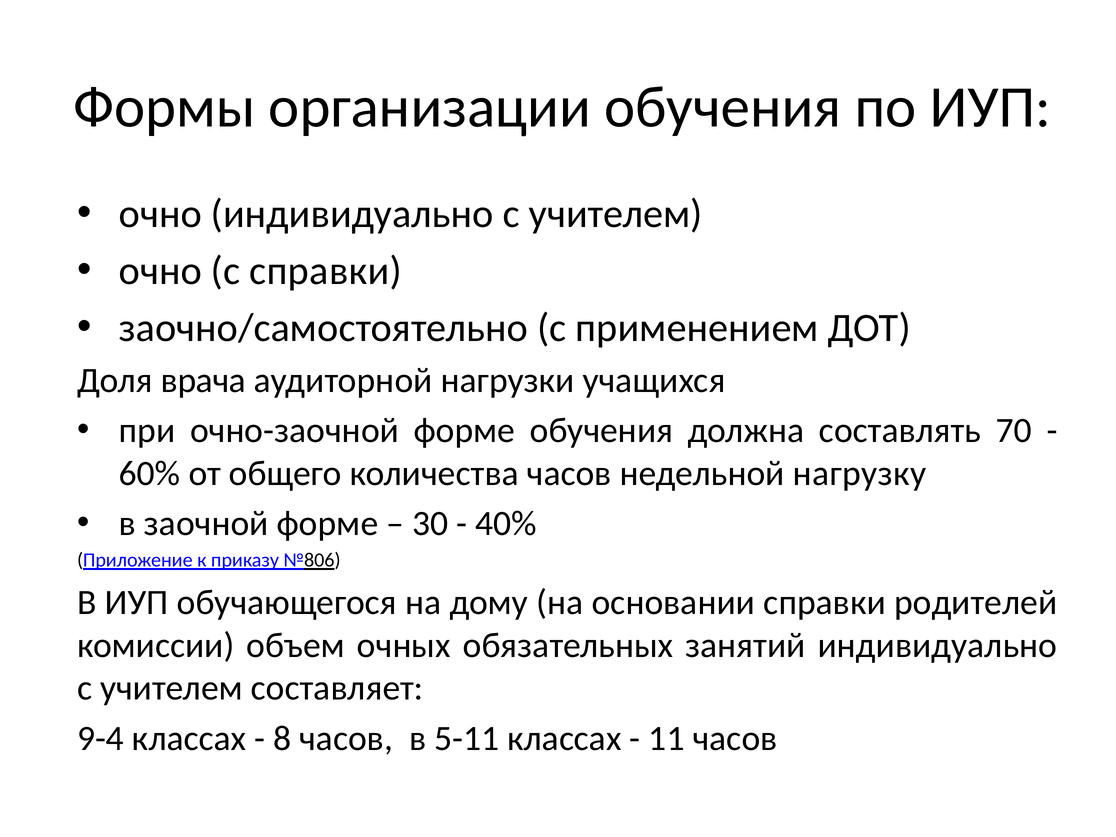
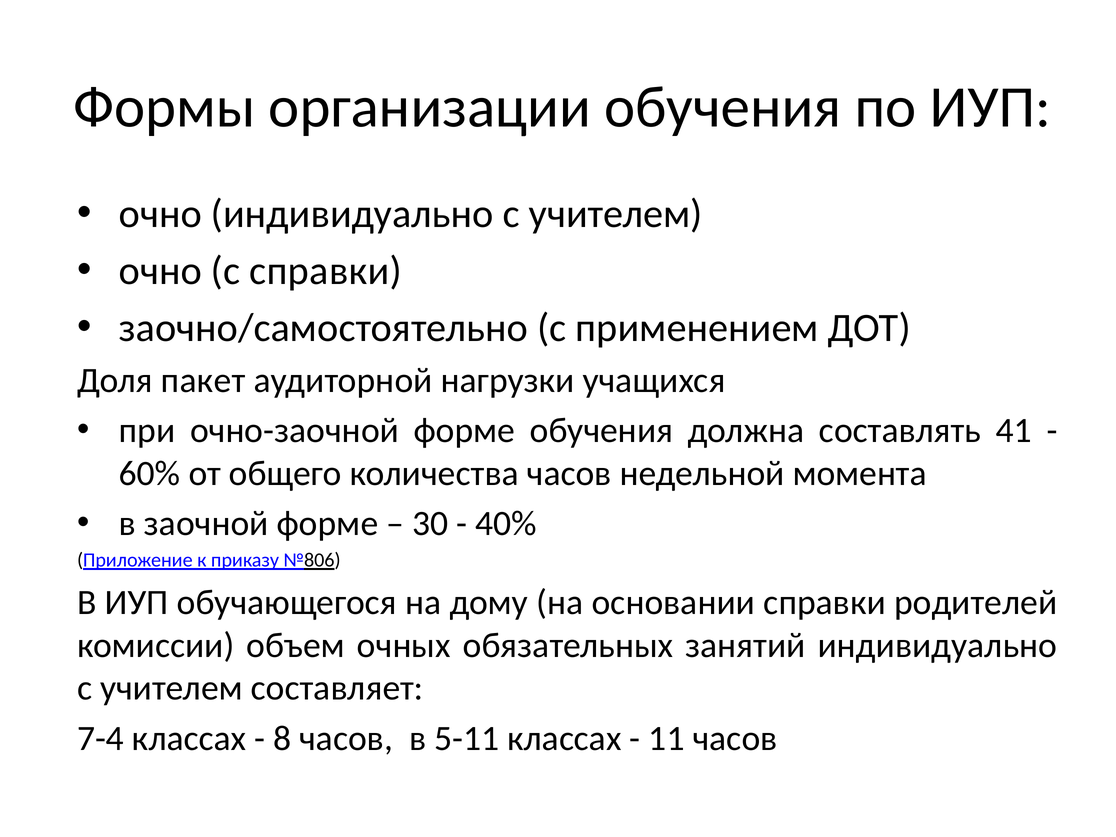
врача: врача -> пакет (203, 380)
70: 70 -> 41 (1014, 431)
нагрузку: нагрузку -> момента (860, 473)
9-4: 9-4 -> 7-4 (101, 738)
